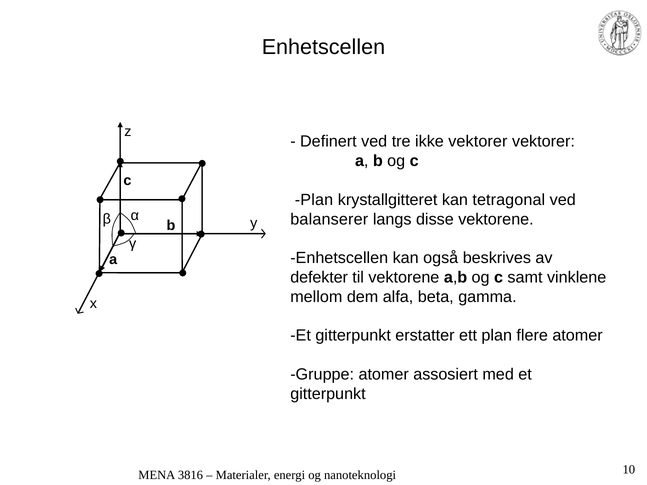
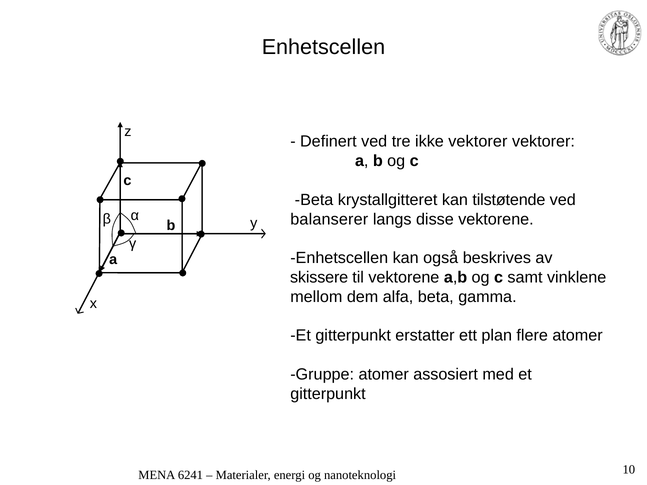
Plan: Plan -> Beta (314, 200)
tetragonal: tetragonal -> tilstøtende (509, 200)
defekter: defekter -> skissere (319, 278)
3816: 3816 -> 6241 (190, 475)
